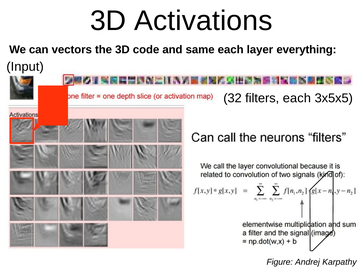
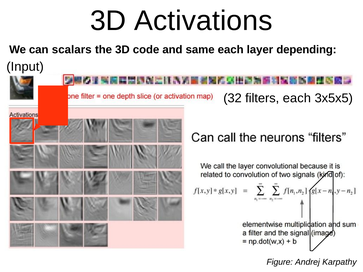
vectors: vectors -> scalars (72, 50)
everything: everything -> depending (306, 50)
